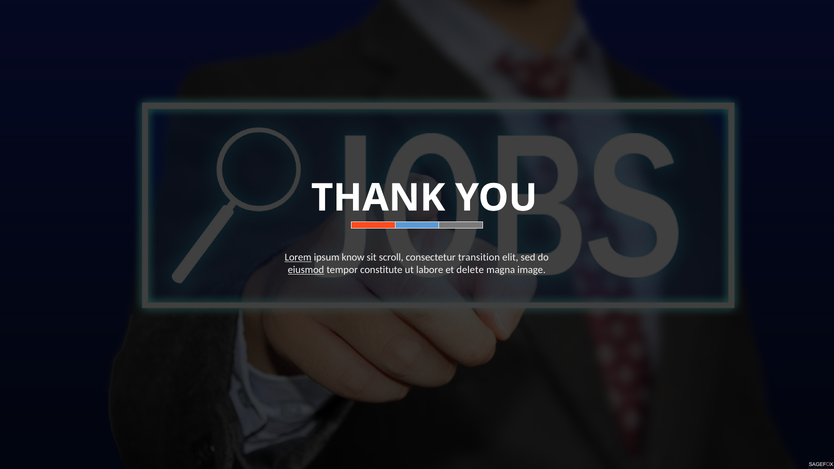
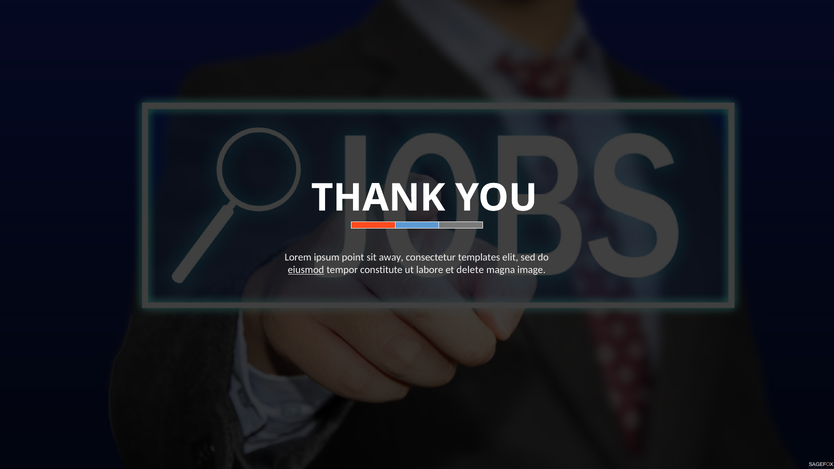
Lorem underline: present -> none (298, 257)
know: know -> point (353, 257)
scroll: scroll -> away (391, 257)
transition: transition -> templates (479, 257)
